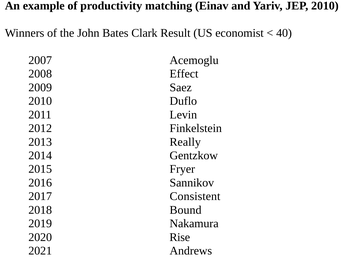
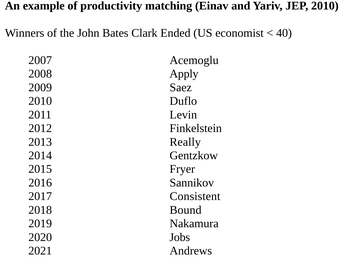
Result: Result -> Ended (175, 33)
Effect: Effect -> Apply (184, 74)
Rise: Rise -> Jobs (180, 238)
